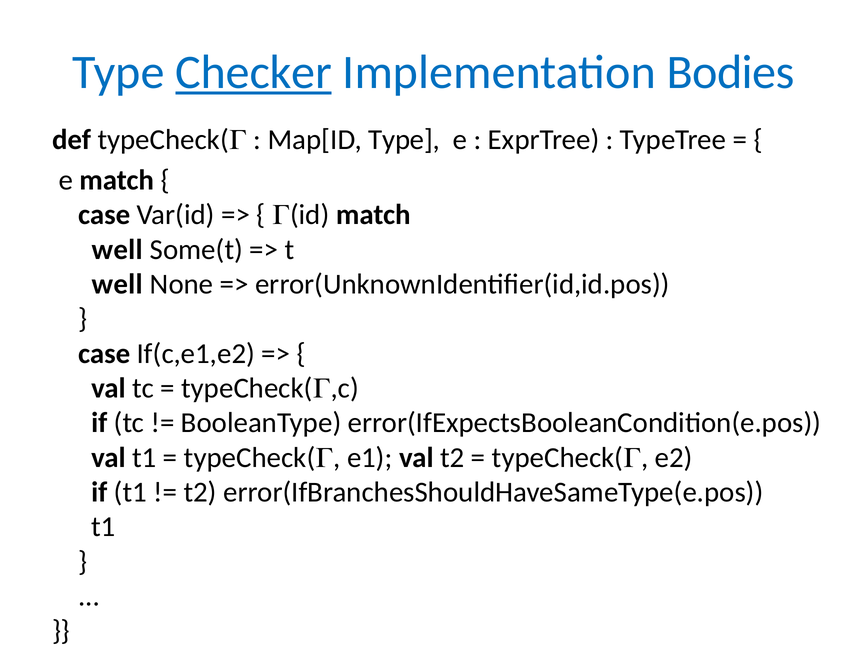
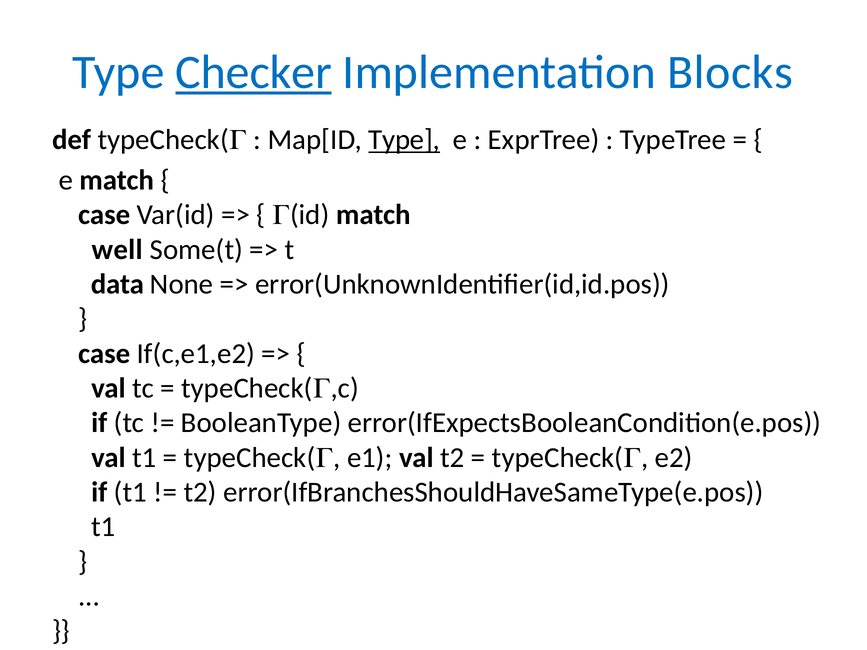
Bodies: Bodies -> Blocks (730, 72)
Type underline: none -> present (404, 140)
well: well -> data (117, 284)
